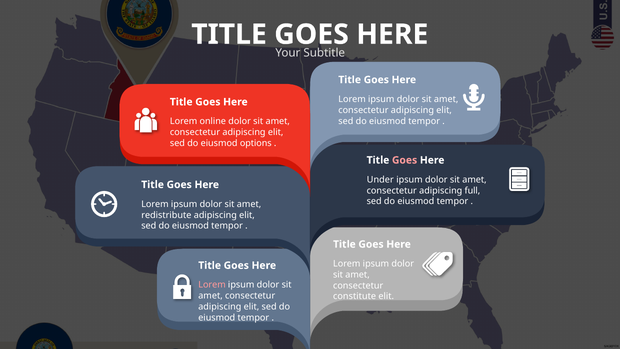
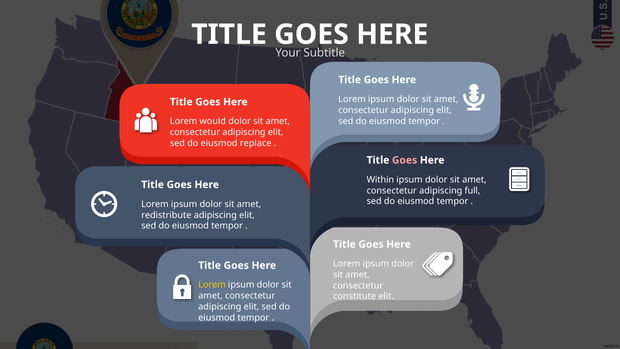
online: online -> would (213, 121)
options: options -> replace (256, 143)
Under: Under -> Within (380, 180)
Lorem colour: pink -> yellow (212, 285)
